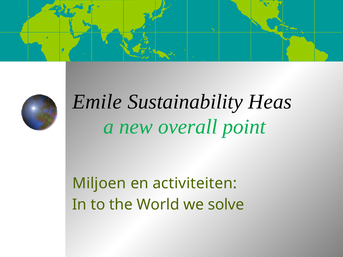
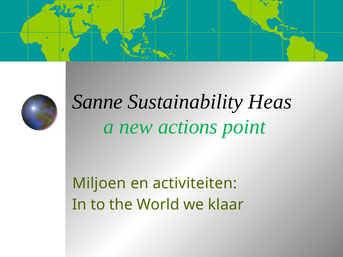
Emile: Emile -> Sanne (97, 102)
overall: overall -> actions (188, 127)
solve: solve -> klaar (226, 205)
